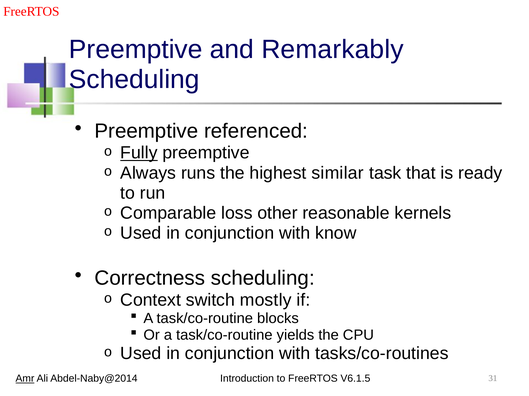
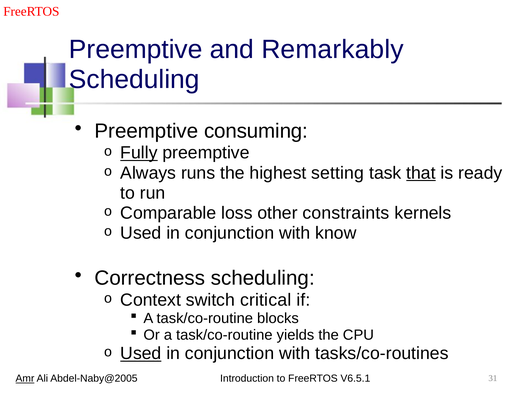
referenced: referenced -> consuming (256, 131)
similar: similar -> setting (338, 173)
that underline: none -> present (421, 173)
reasonable: reasonable -> constraints (346, 213)
mostly: mostly -> critical (266, 300)
Used underline: none -> present (141, 354)
Abdel-Naby@2014: Abdel-Naby@2014 -> Abdel-Naby@2005 (94, 379)
V6.1.5: V6.1.5 -> V6.5.1 (355, 379)
